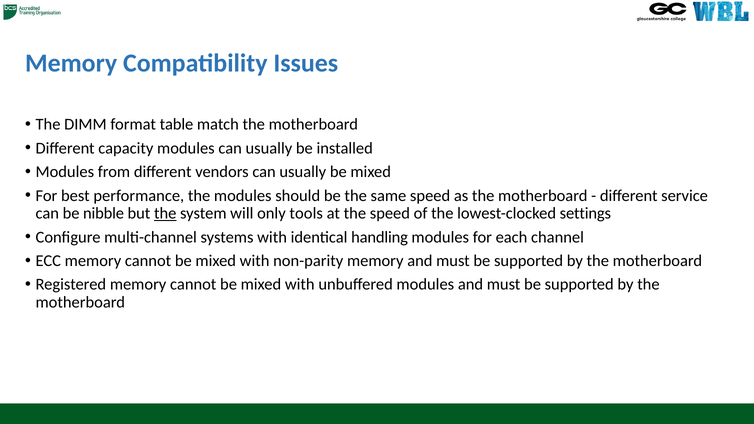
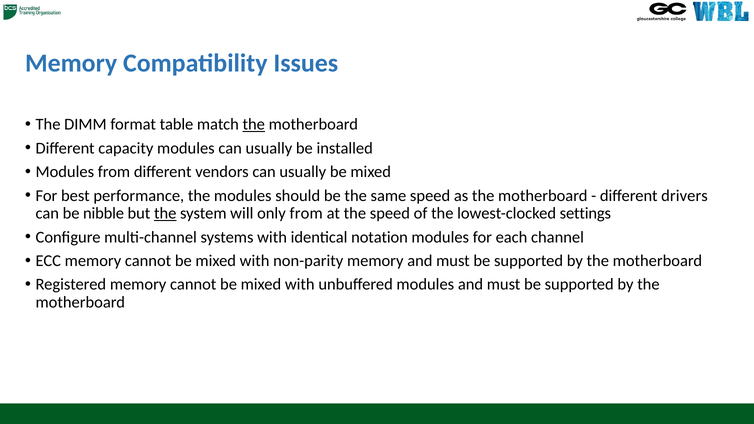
the underline: none -> present (254, 125)
service: service -> drivers (685, 196)
only tools: tools -> from (306, 213)
handling: handling -> notation (380, 237)
